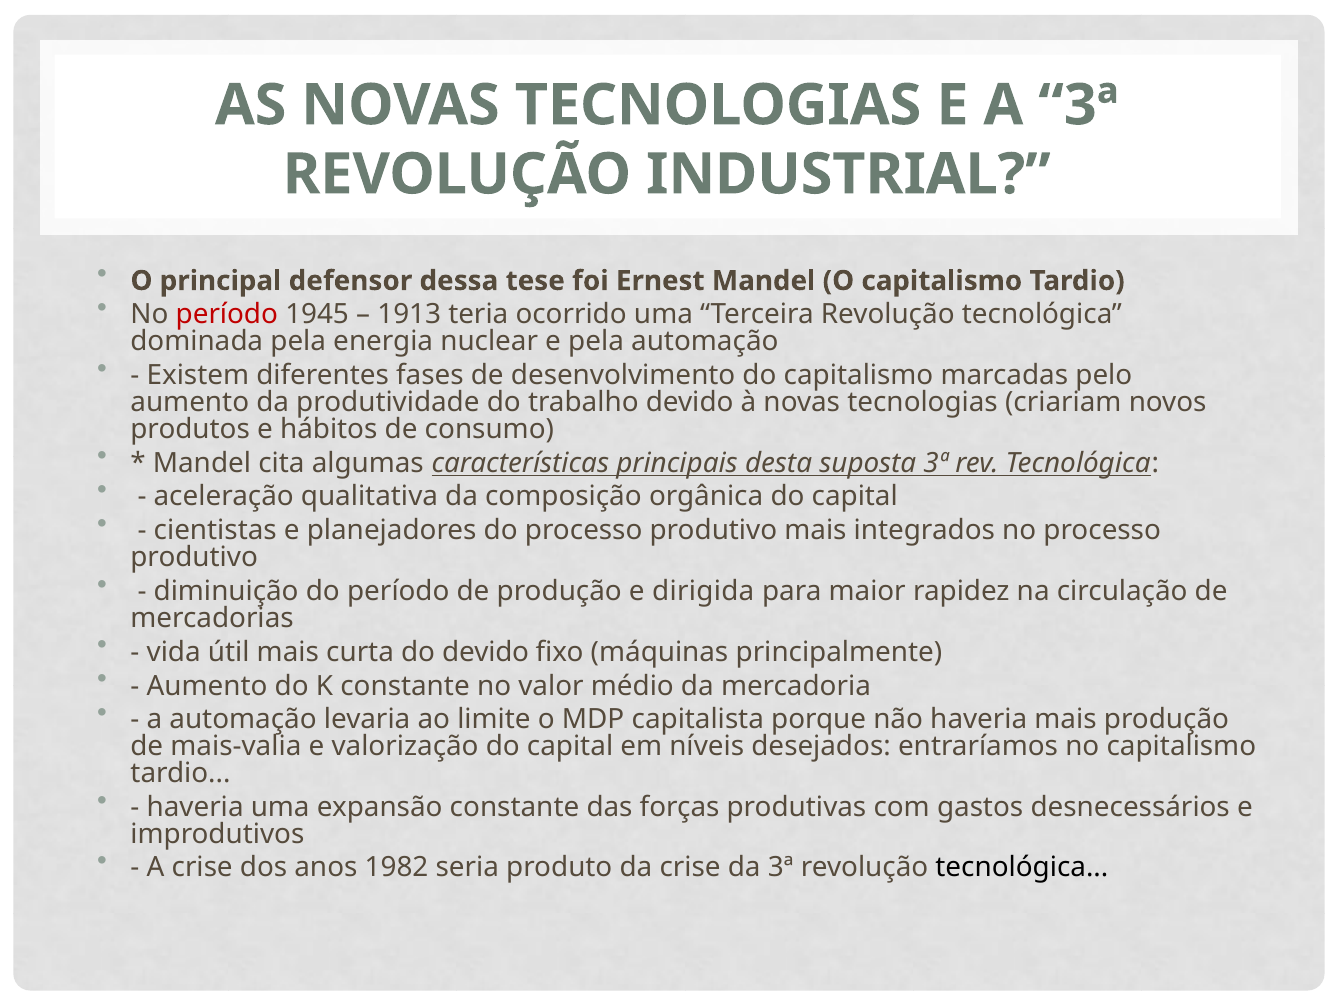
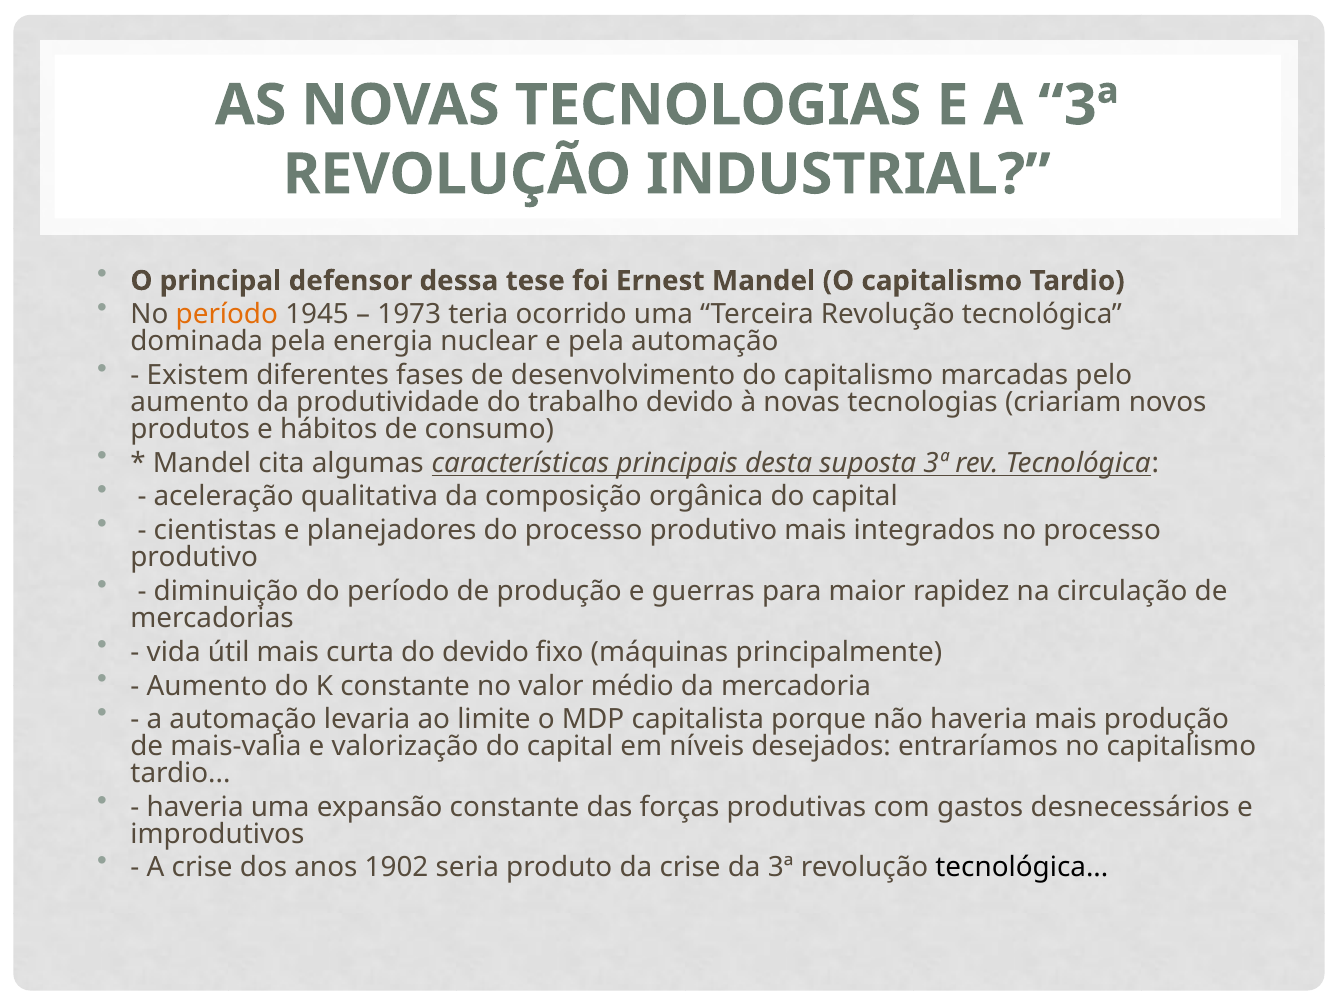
período colour: red -> orange (227, 315)
1913: 1913 -> 1973 (409, 315)
dirigida: dirigida -> guerras (703, 591)
1982: 1982 -> 1902 (397, 867)
